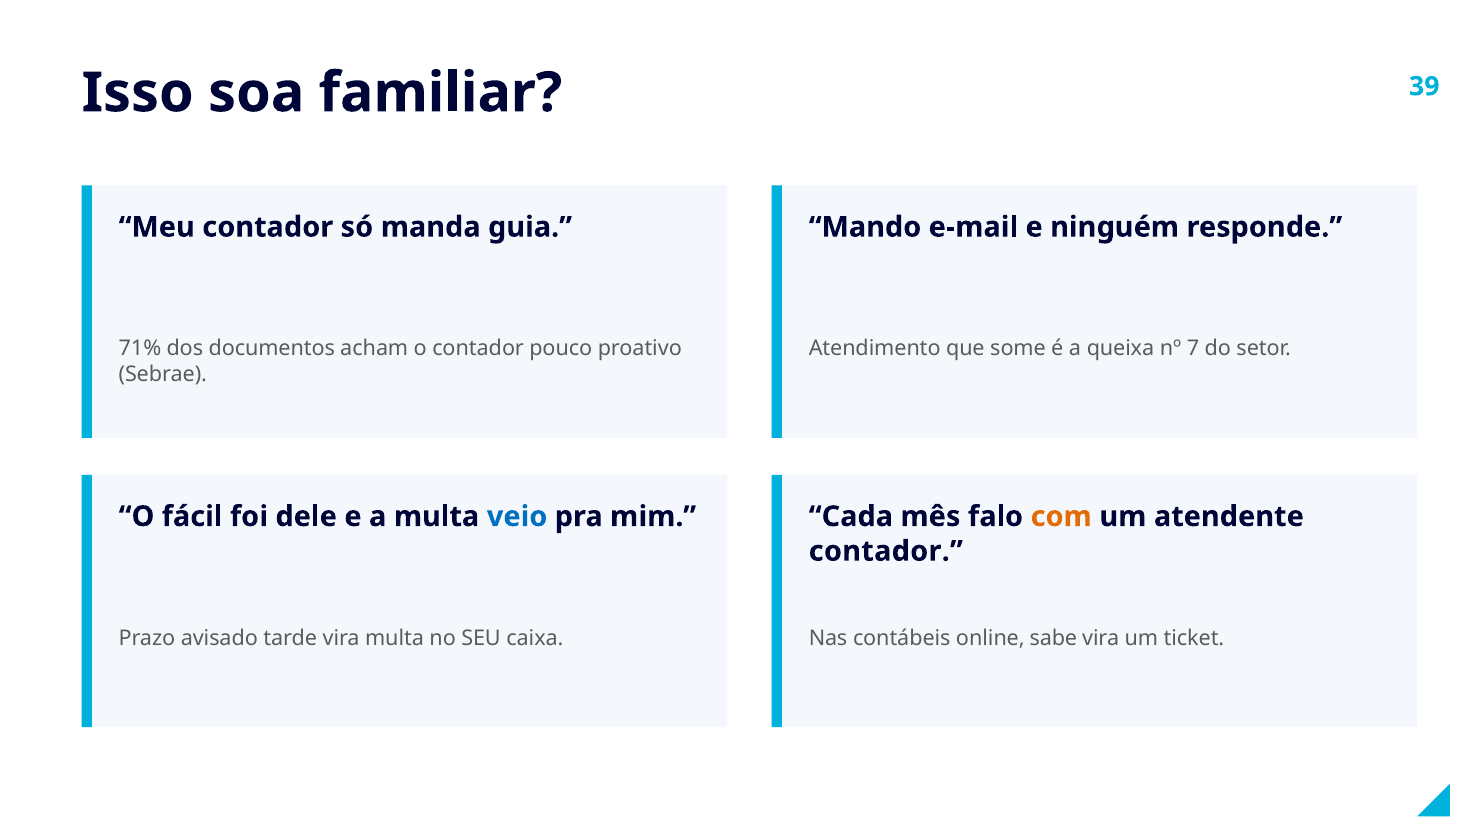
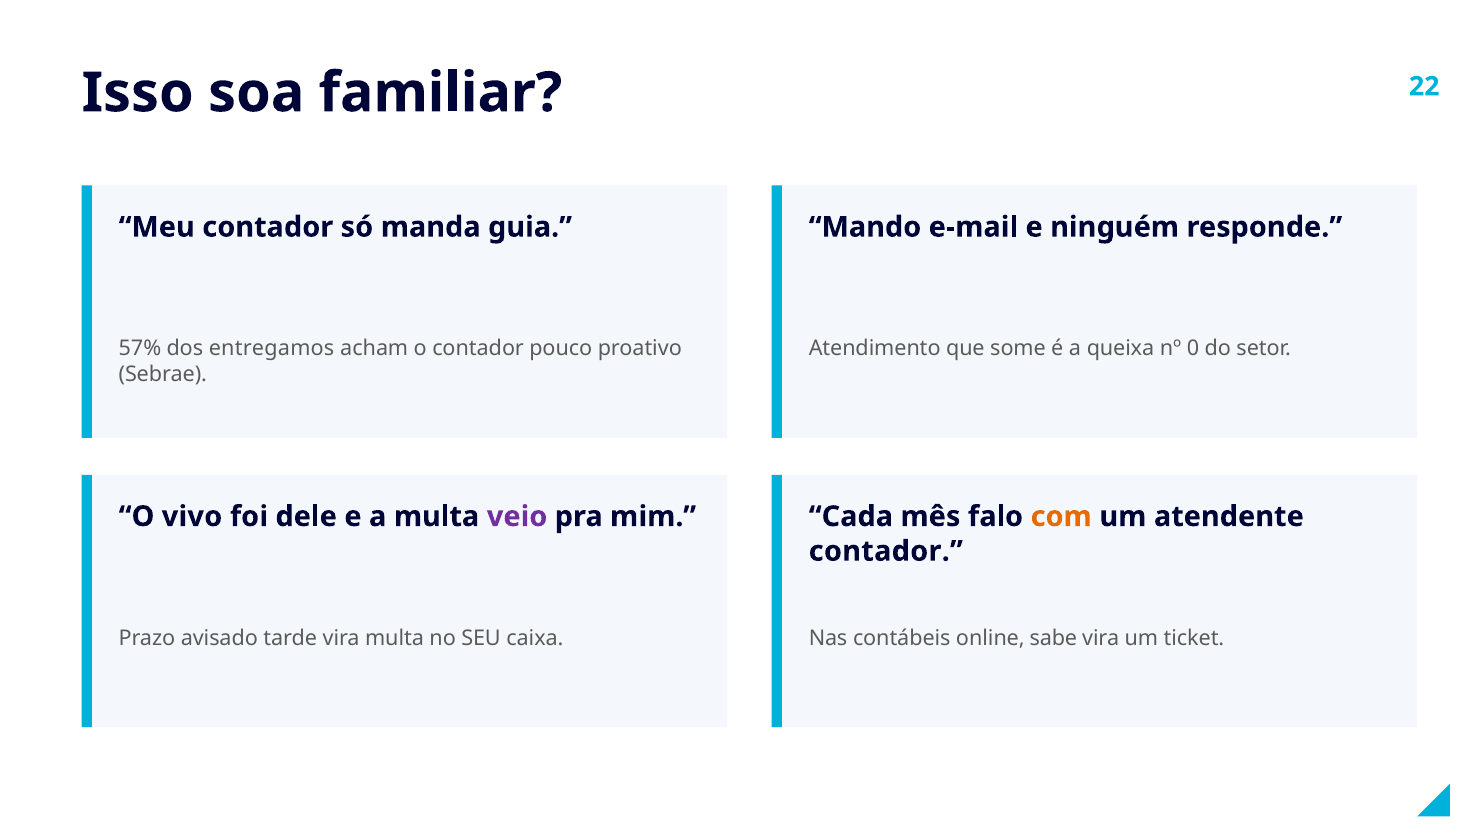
39: 39 -> 22 (1424, 86)
71%: 71% -> 57% (140, 348)
documentos: documentos -> entregamos (272, 348)
7: 7 -> 0 (1193, 348)
fácil: fácil -> vivo (192, 516)
veio colour: blue -> purple (517, 516)
